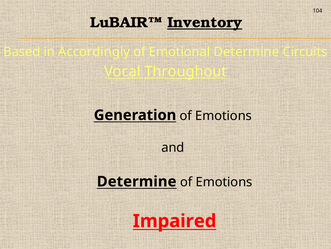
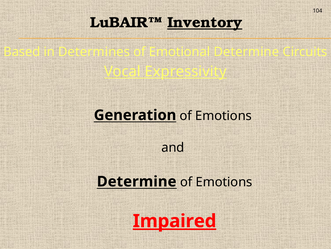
Accordingly: Accordingly -> Determines (94, 52)
Throughout: Throughout -> Expressivity (186, 71)
Impaired underline: none -> present (175, 220)
